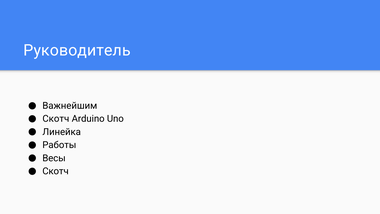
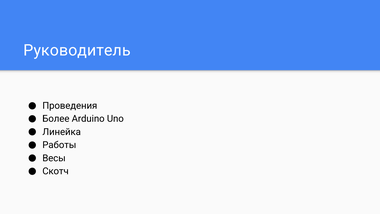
Важнейшим: Важнейшим -> Проведения (70, 106)
Скотч: Скотч -> Более (56, 119)
